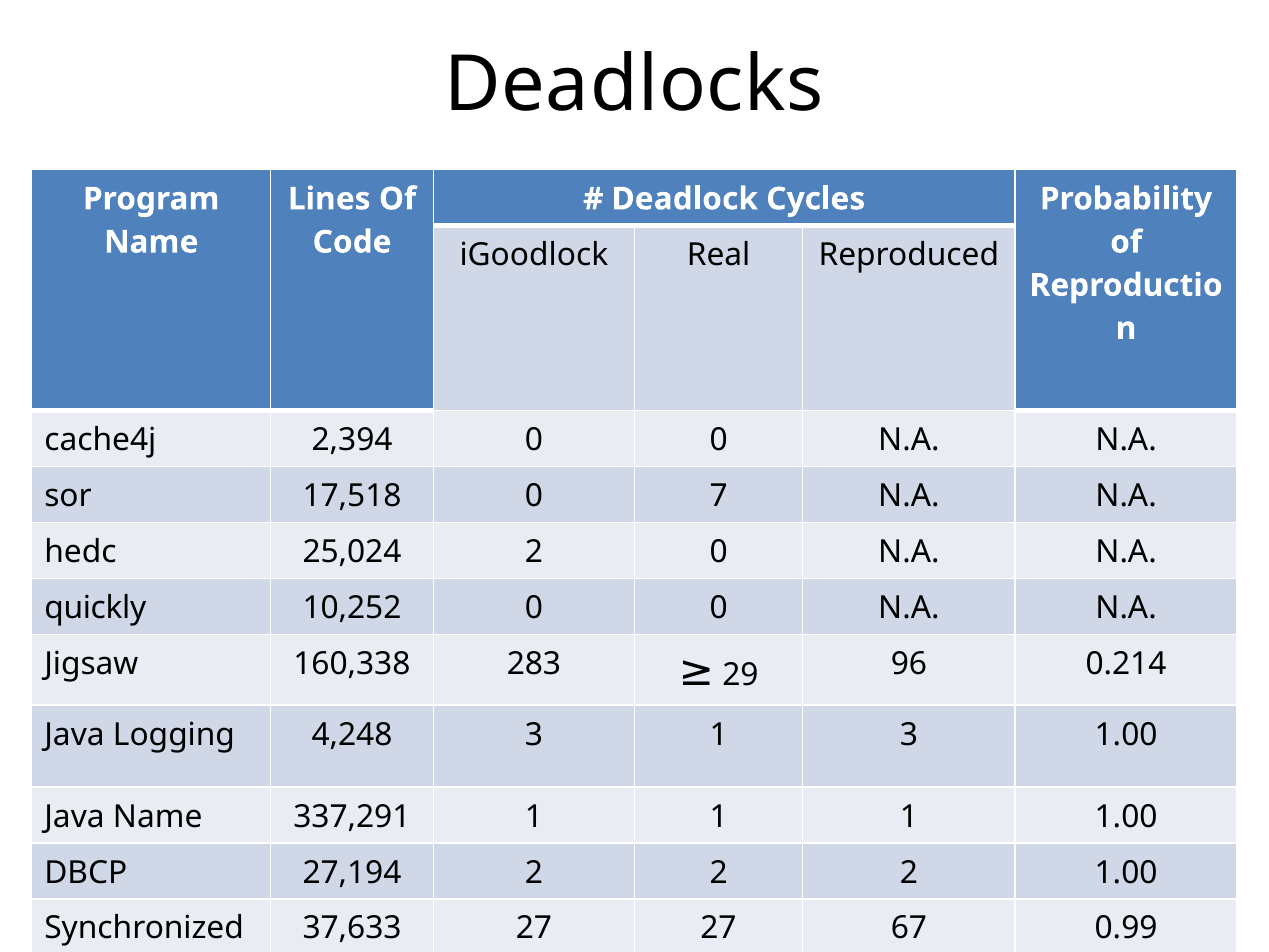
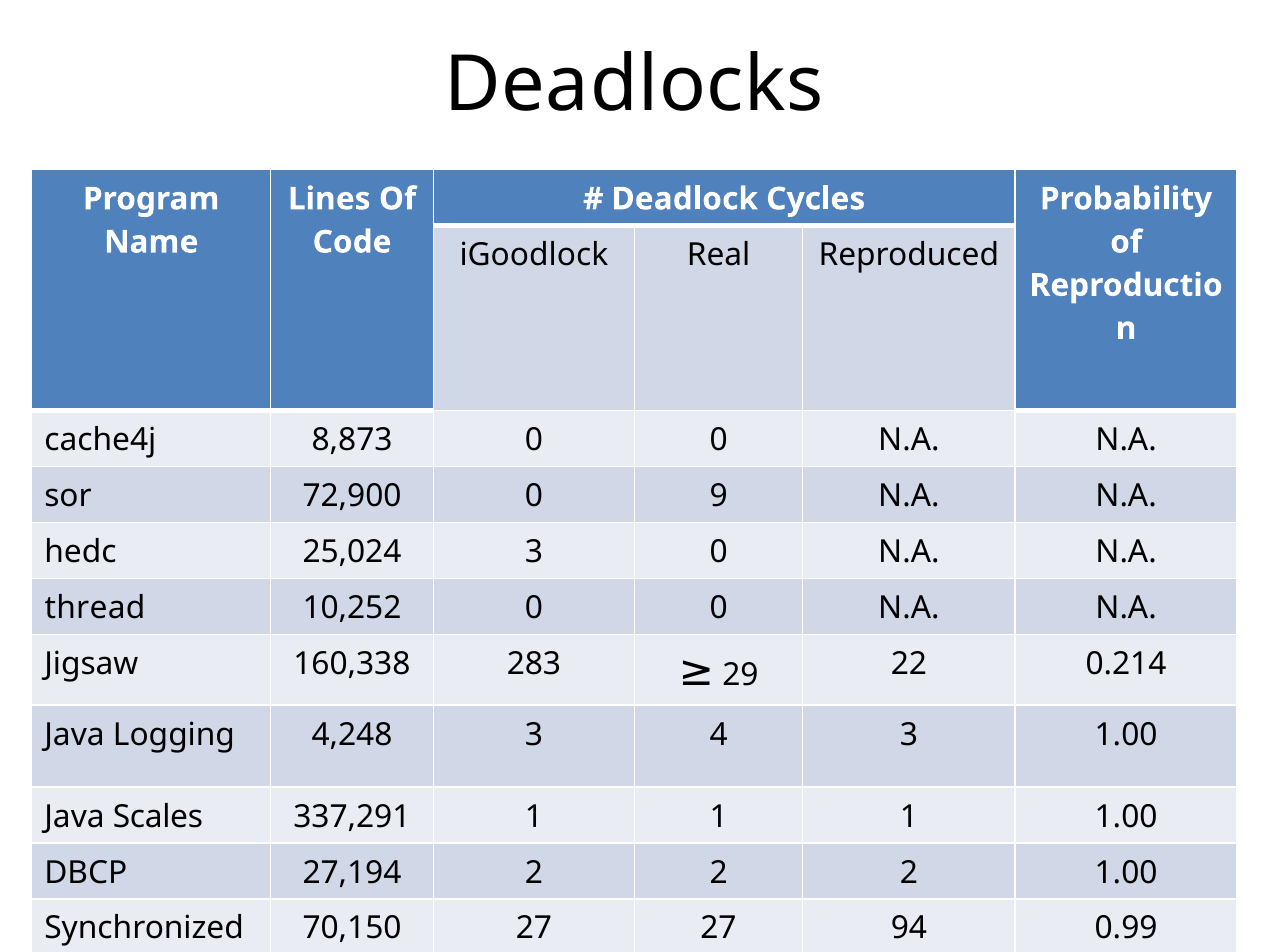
2,394: 2,394 -> 8,873 (352, 440)
17,518: 17,518 -> 72,900 (352, 496)
7: 7 -> 9 (719, 496)
25,024 2: 2 -> 3 (534, 552)
quickly: quickly -> thread (95, 608)
96: 96 -> 22 (909, 664)
3 1: 1 -> 4 (719, 734)
Java Name: Name -> Scales (158, 816)
37,633: 37,633 -> 70,150 (352, 928)
67: 67 -> 94 (909, 928)
